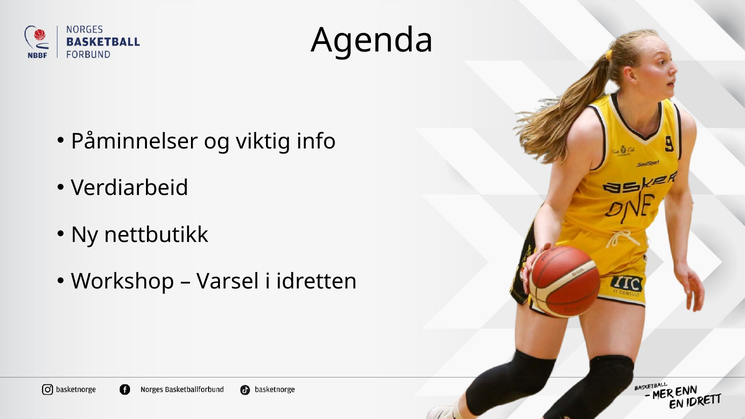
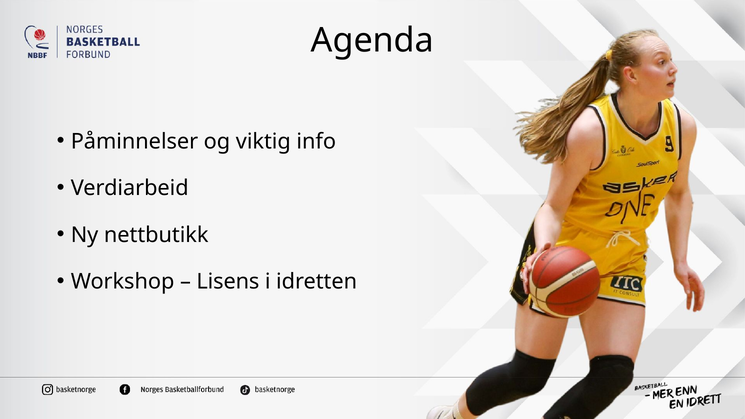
Varsel: Varsel -> Lisens (228, 282)
